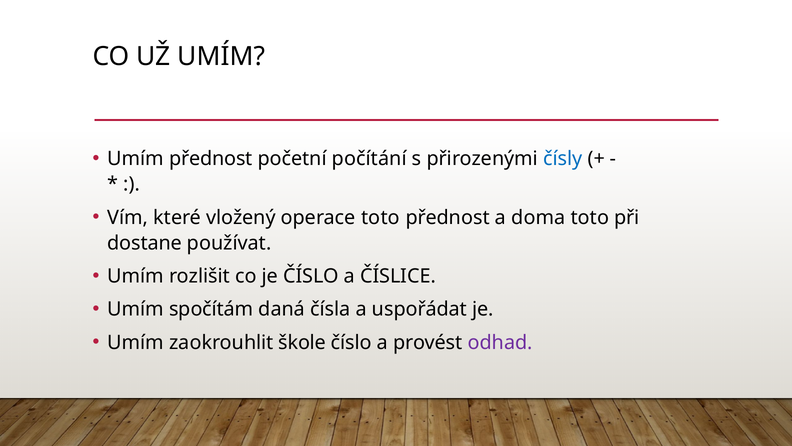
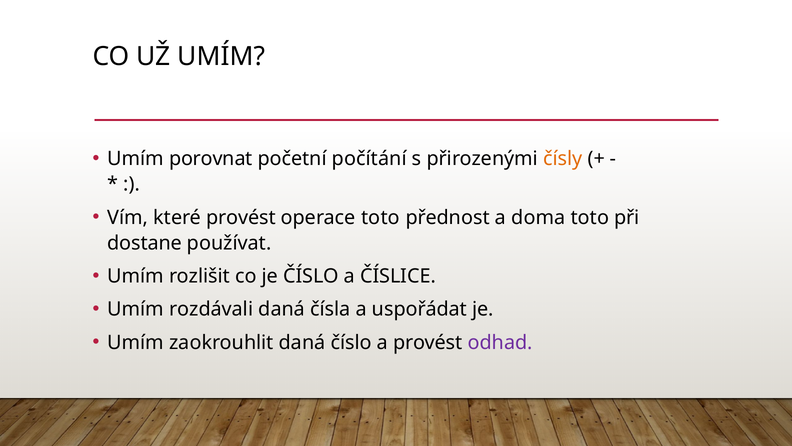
Umím přednost: přednost -> porovnat (211, 158)
čísly colour: blue -> orange (563, 158)
které vložený: vložený -> provést (241, 217)
spočítám: spočítám -> rozdávali (211, 309)
zaokrouhlit škole: škole -> daná (302, 342)
